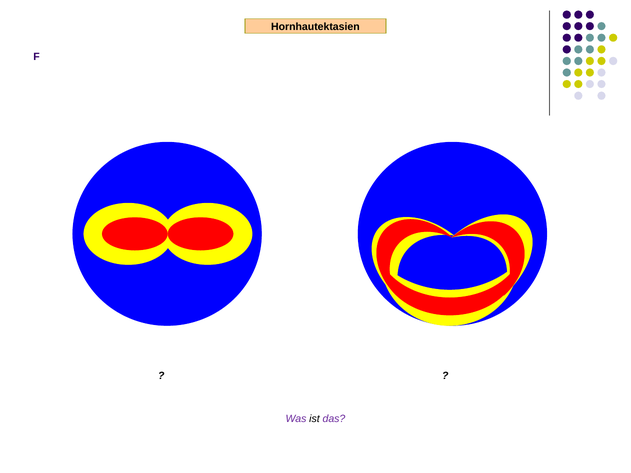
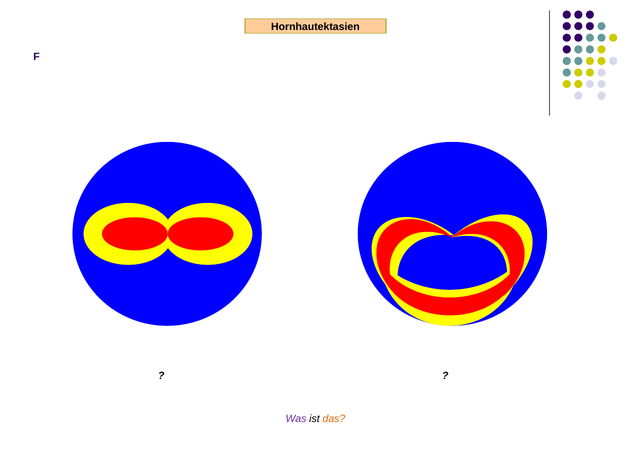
das colour: purple -> orange (334, 419)
